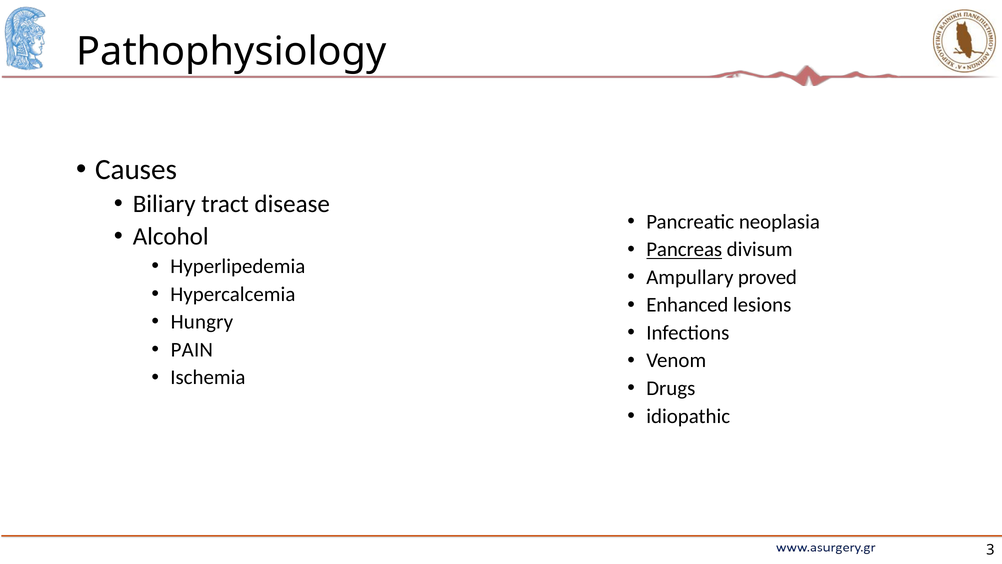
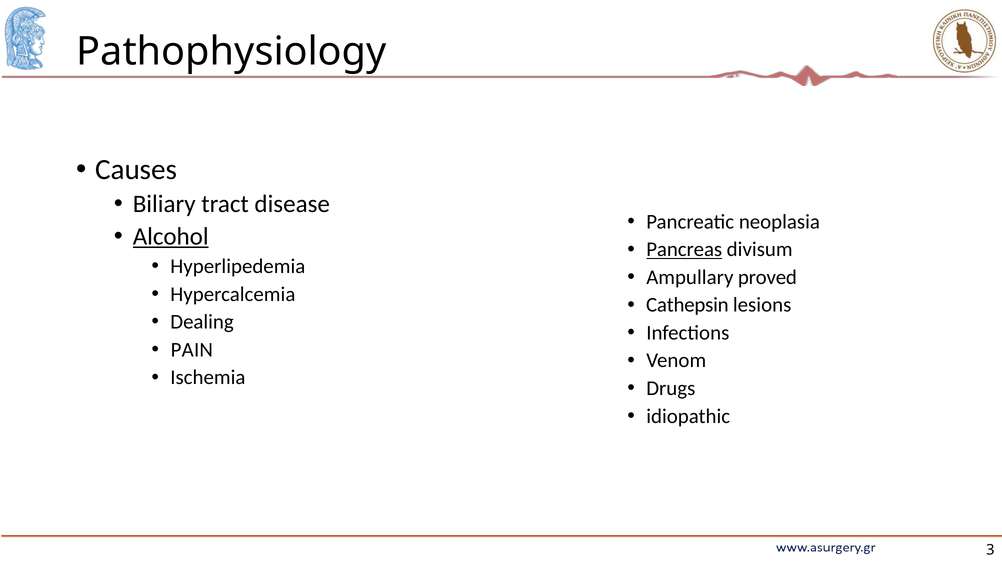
Alcohol underline: none -> present (171, 236)
Enhanced: Enhanced -> Cathepsin (687, 305)
Hungry: Hungry -> Dealing (202, 322)
